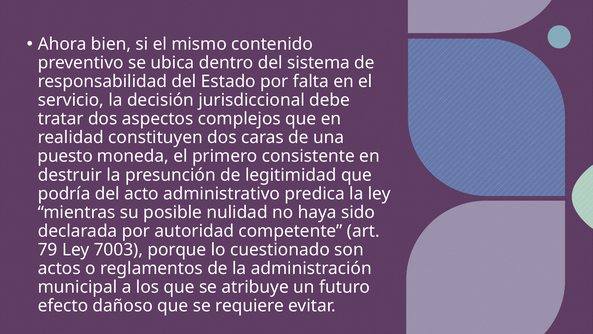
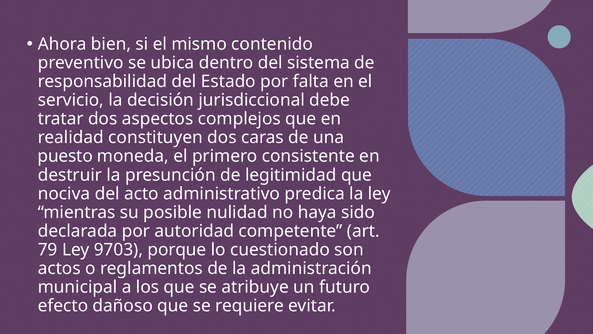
podría: podría -> nociva (64, 193)
7003: 7003 -> 9703 (118, 249)
